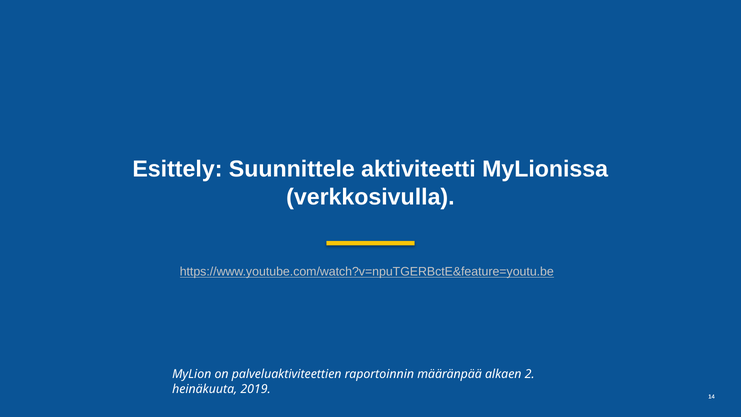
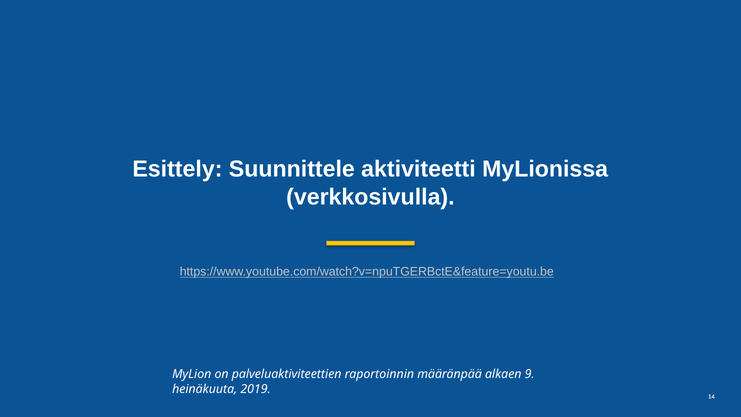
2: 2 -> 9 (530, 374)
